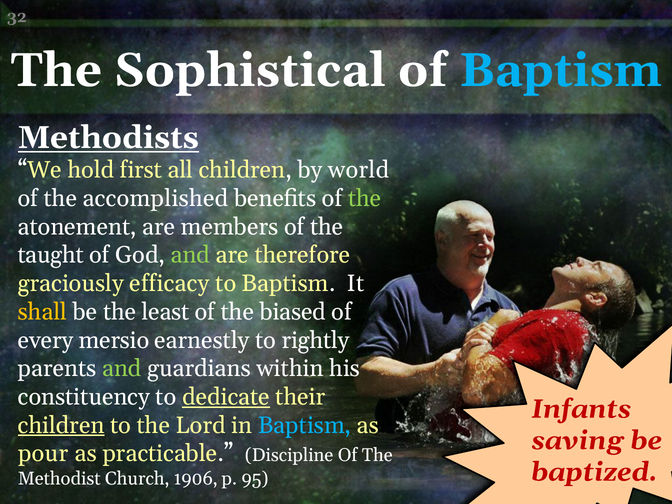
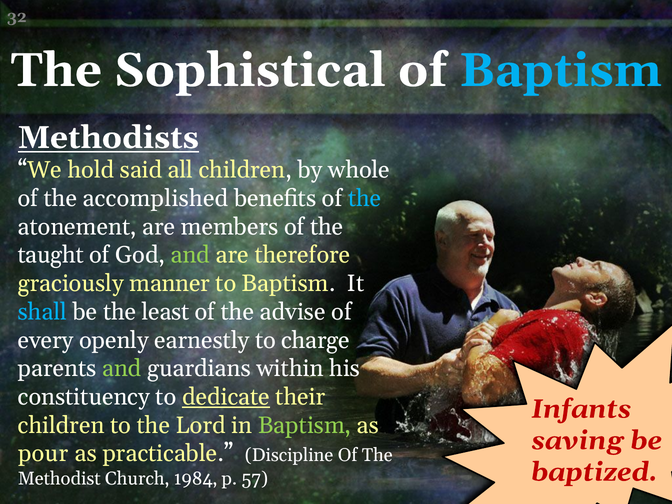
first: first -> said (141, 170)
world: world -> whole (359, 170)
the colour: light green -> light blue (365, 198)
efficacy: efficacy -> manner (170, 284)
shall colour: yellow -> light blue (42, 312)
biased: biased -> advise (293, 312)
mersio: mersio -> openly (114, 340)
rightly: rightly -> charge (316, 340)
children underline: present -> none (61, 425)
Baptism colour: light blue -> light green (305, 425)
1906: 1906 -> 1984 (196, 478)
95: 95 -> 57 (255, 478)
